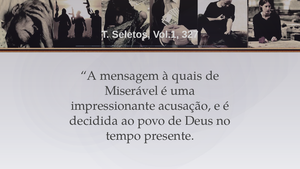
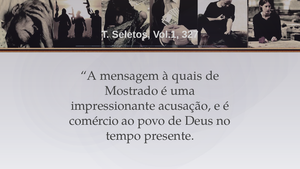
Miserável: Miserável -> Mostrado (132, 91)
decidida: decidida -> comércio (94, 121)
